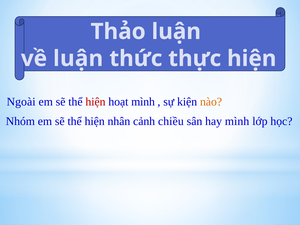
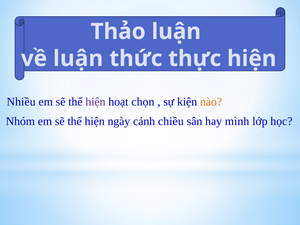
Ngoài: Ngoài -> Nhiều (21, 102)
hiện colour: red -> purple (95, 102)
hoạt mình: mình -> chọn (143, 102)
nhân: nhân -> ngày (119, 121)
